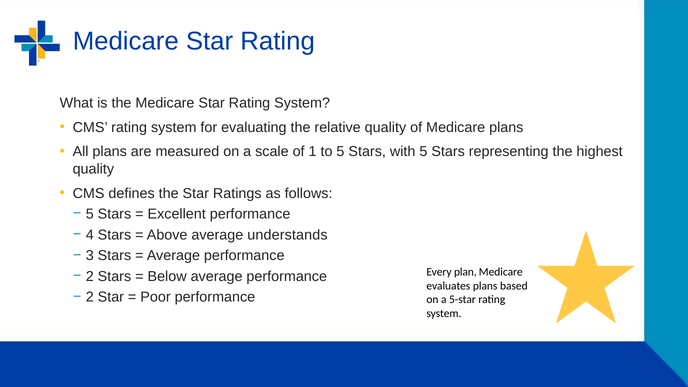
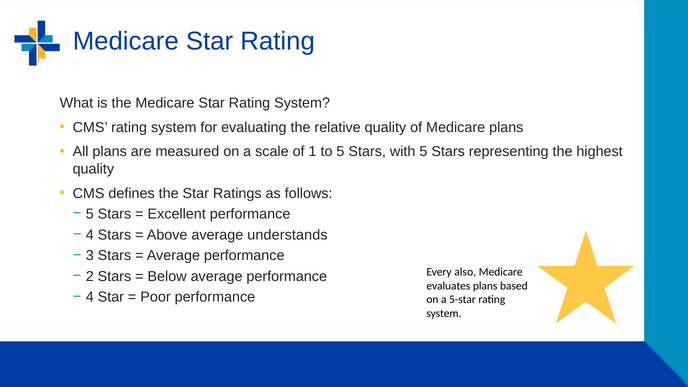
plan: plan -> also (465, 272)
2: 2 -> 4 (90, 297)
